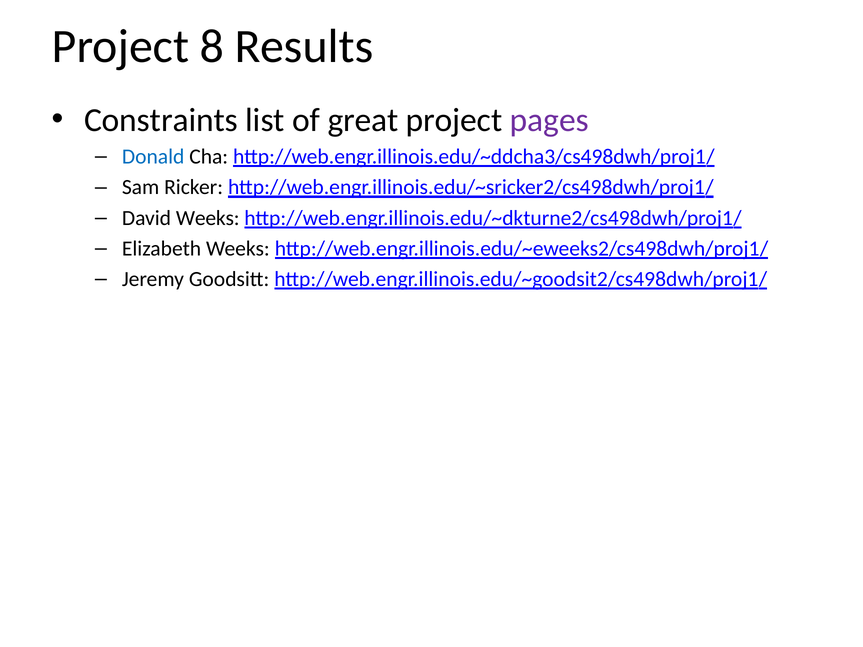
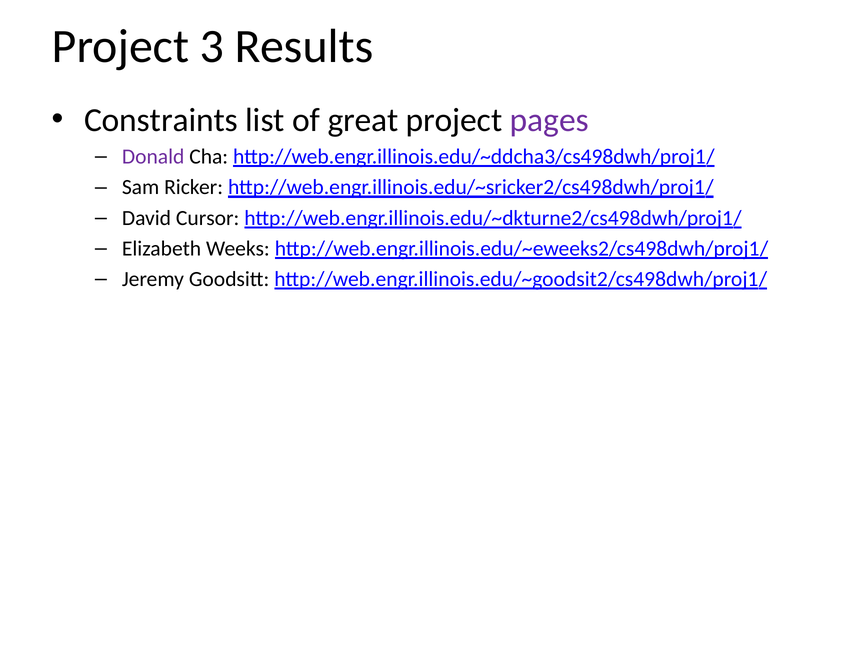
8: 8 -> 3 (212, 46)
Donald colour: blue -> purple (153, 157)
David Weeks: Weeks -> Cursor (208, 218)
